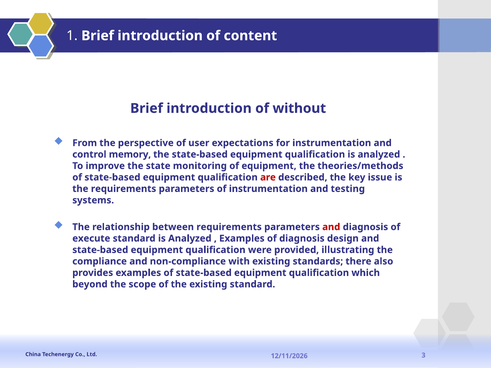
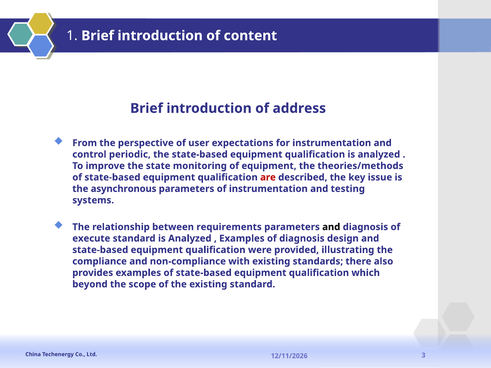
without: without -> address (299, 108)
memory: memory -> periodic (130, 155)
the requirements: requirements -> asynchronous (124, 189)
and colour: red -> black (331, 227)
